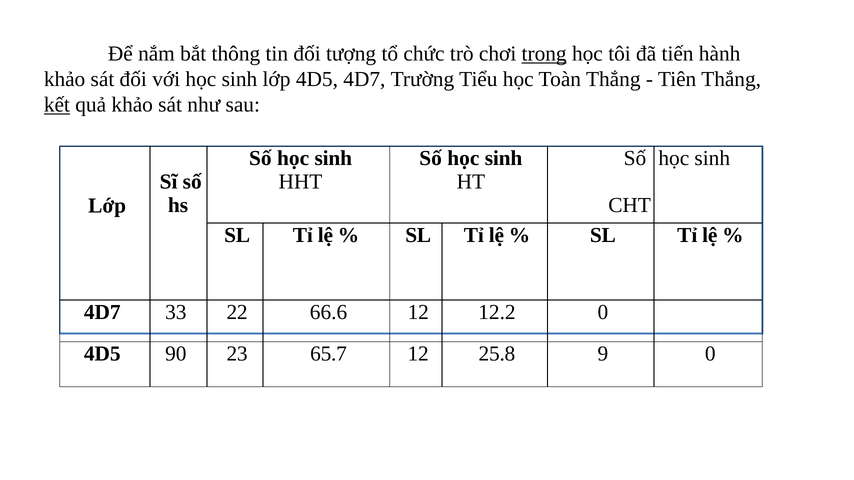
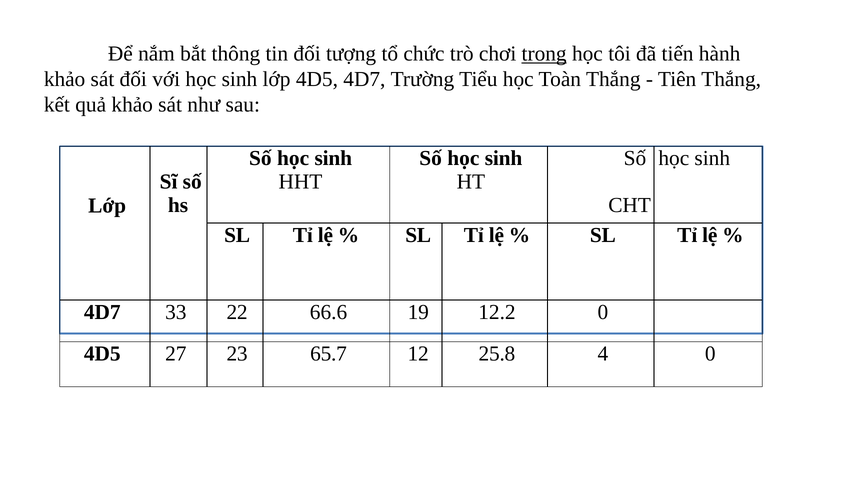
kết underline: present -> none (57, 105)
66.6 12: 12 -> 19 (418, 312)
90: 90 -> 27 (176, 354)
9: 9 -> 4 (603, 354)
